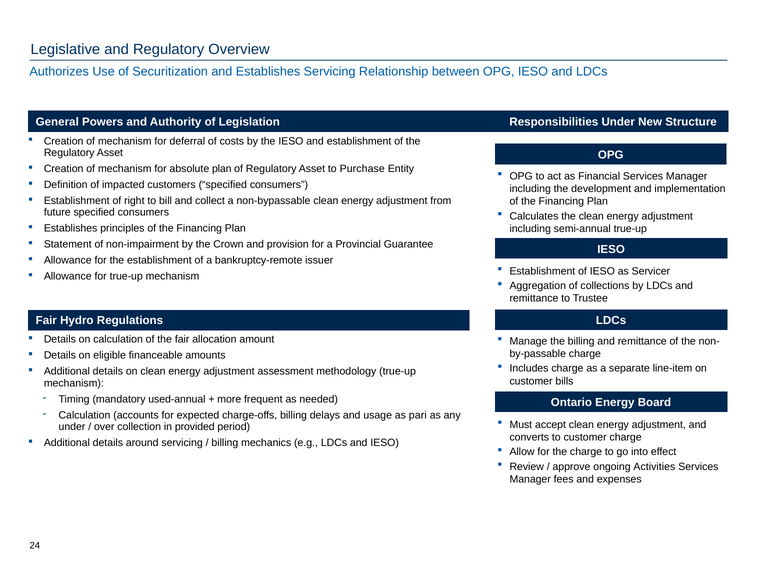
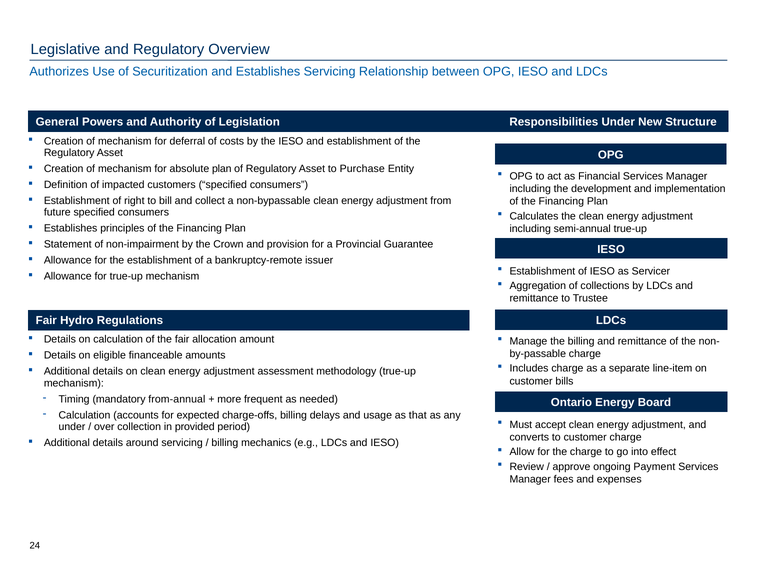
used-annual: used-annual -> from-annual (177, 399)
pari: pari -> that (418, 415)
Activities: Activities -> Payment (654, 466)
